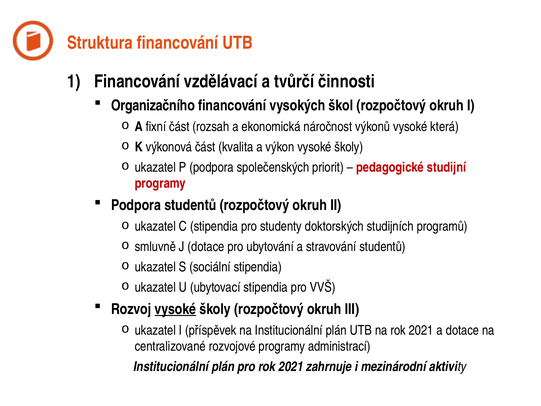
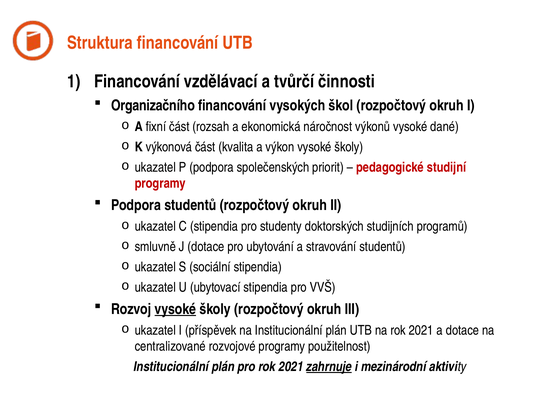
která: která -> dané (445, 127)
administrací: administrací -> použitelnost (339, 346)
zahrnuje underline: none -> present (329, 367)
